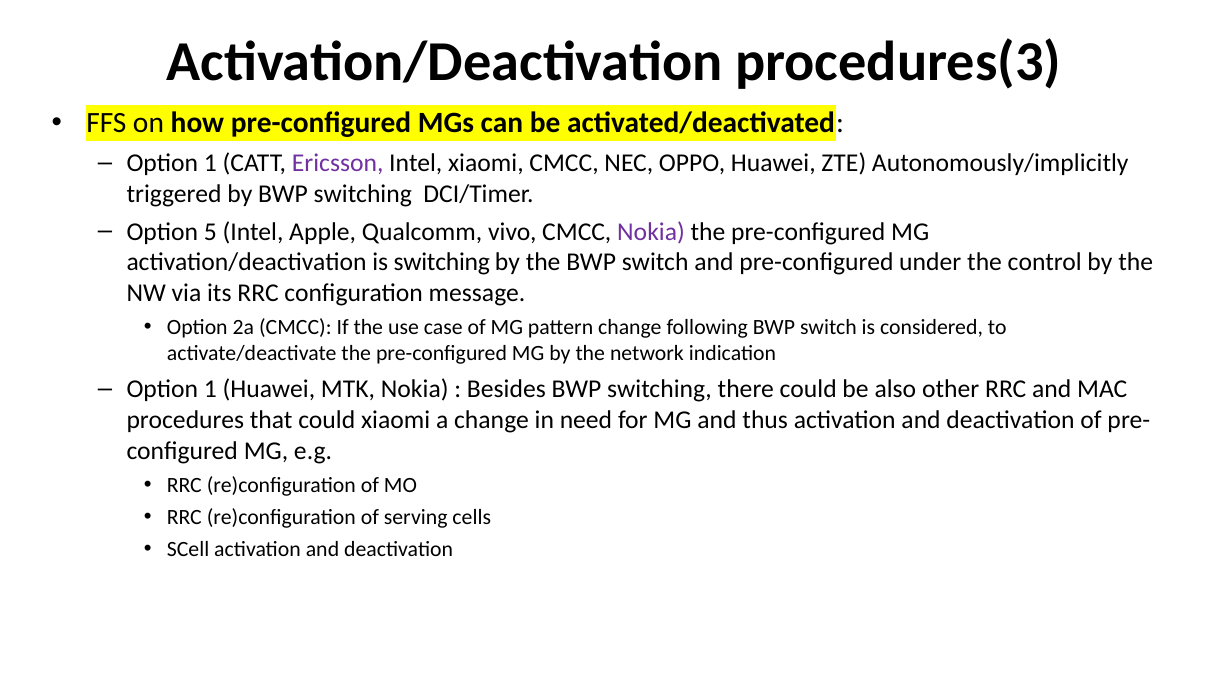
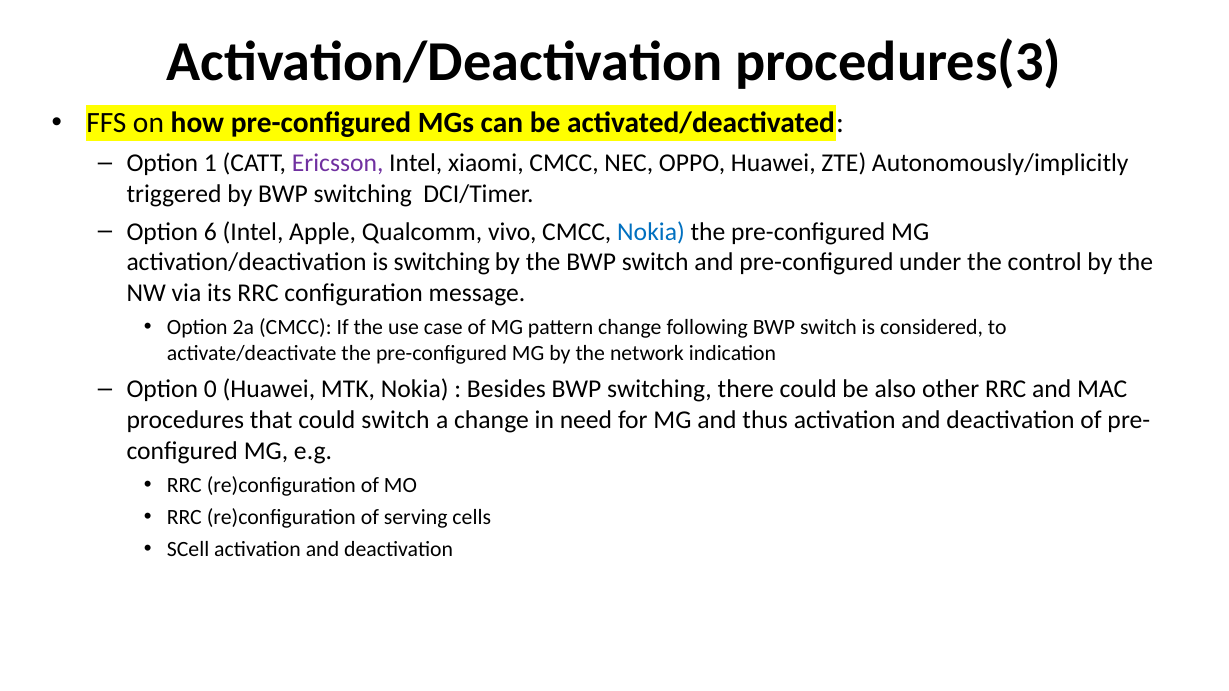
5: 5 -> 6 (210, 232)
Nokia colour: purple -> blue (651, 232)
1: 1 -> 0 (210, 390)
could xiaomi: xiaomi -> switch (396, 420)
